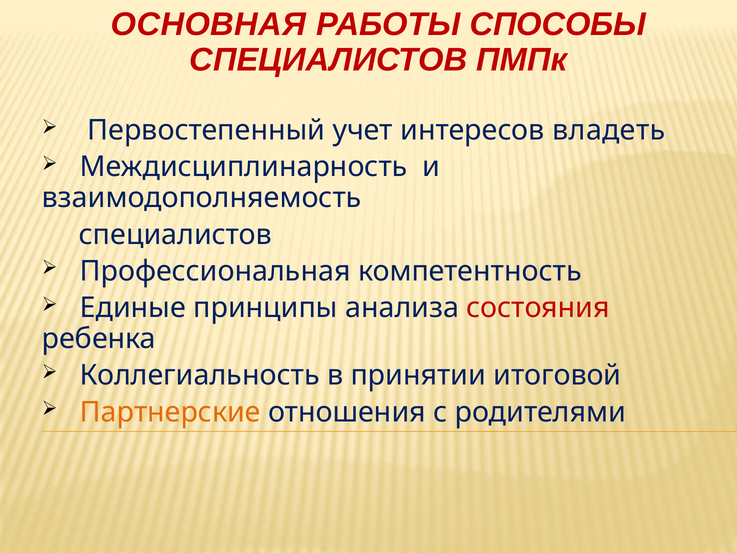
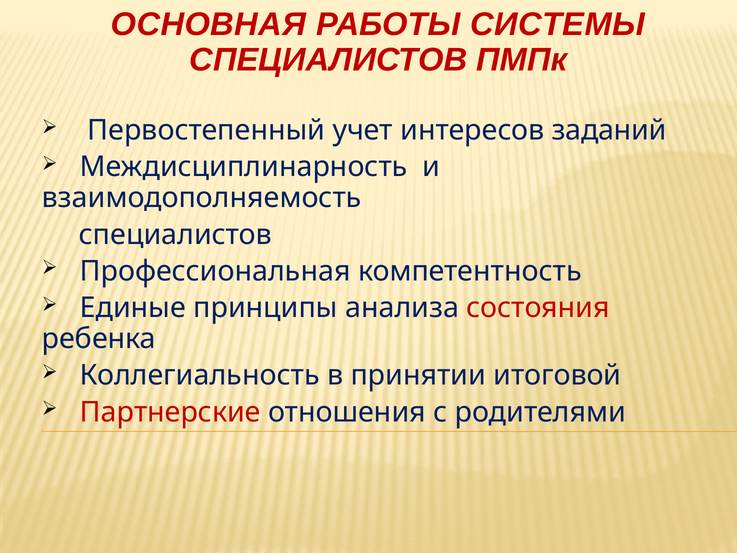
СПОСОБЫ: СПОСОБЫ -> СИСТЕМЫ (558, 25)
владеть: владеть -> заданий (609, 130)
Партнерские colour: orange -> red (170, 412)
